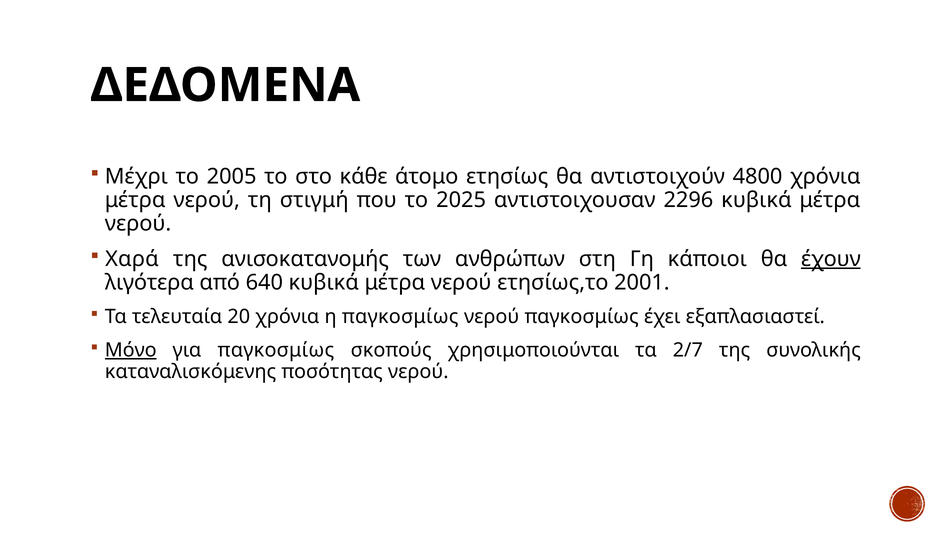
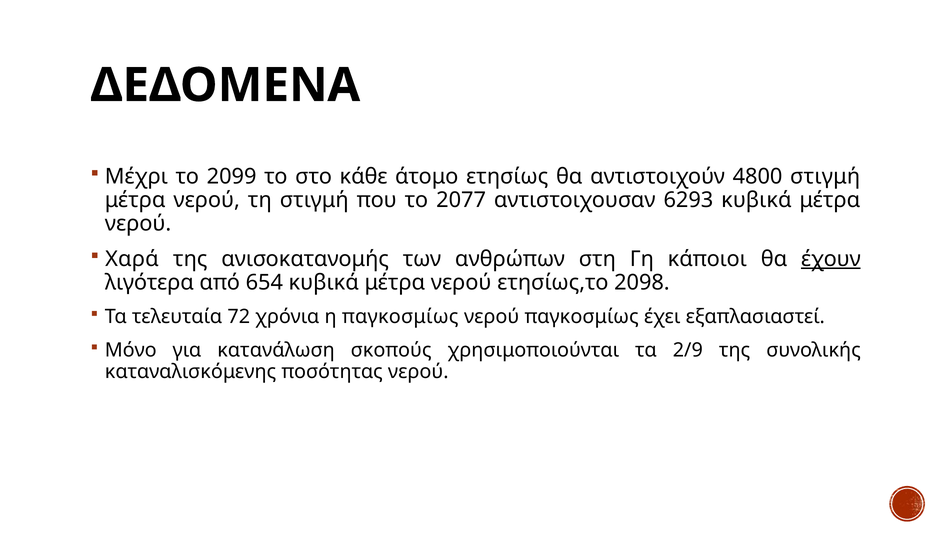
2005: 2005 -> 2099 (232, 177)
4800 χρόνια: χρόνια -> στιγμή (825, 177)
2025: 2025 -> 2077 (461, 200)
2296: 2296 -> 6293 (688, 200)
640: 640 -> 654 (264, 282)
2001: 2001 -> 2098 (642, 282)
20: 20 -> 72 (239, 317)
Μόνο underline: present -> none (131, 350)
για παγκοσμίως: παγκοσμίως -> κατανάλωση (276, 350)
2/7: 2/7 -> 2/9 (688, 350)
